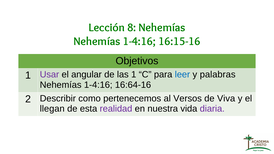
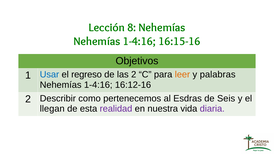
Usar colour: purple -> blue (49, 75)
angular: angular -> regreso (87, 75)
las 1: 1 -> 2 (134, 75)
leer colour: blue -> orange (182, 75)
16:64-16: 16:64-16 -> 16:12-16 (133, 85)
Versos: Versos -> Esdras (188, 99)
Viva: Viva -> Seis (226, 99)
